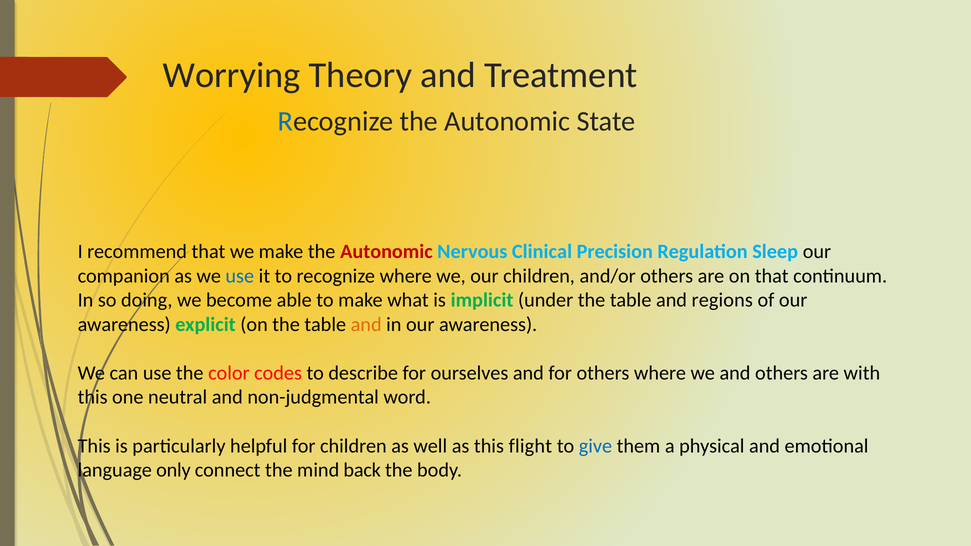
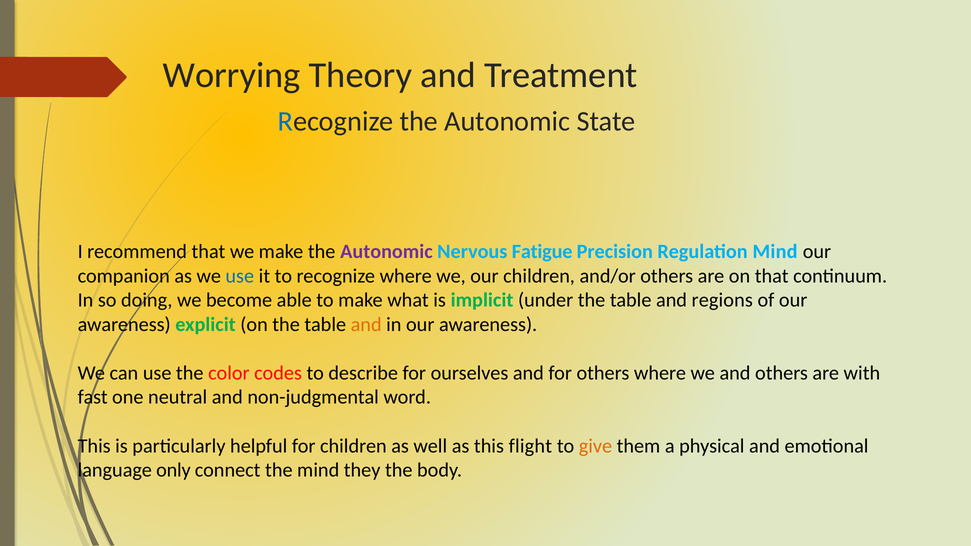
Autonomic colour: red -> purple (386, 252)
Clinical: Clinical -> Fatigue (542, 252)
Regulation Sleep: Sleep -> Mind (775, 252)
this: this -> fast (93, 397)
give colour: blue -> orange (595, 446)
back: back -> they (362, 470)
